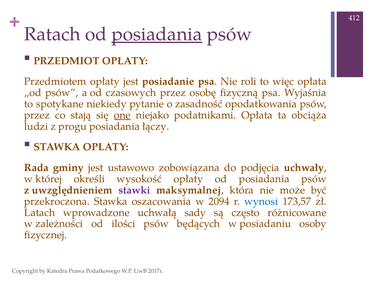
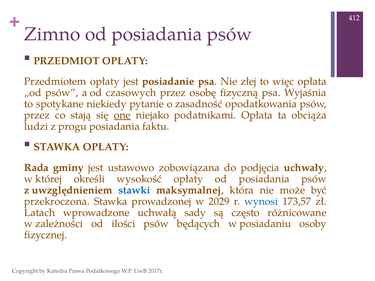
Ratach: Ratach -> Zimno (52, 34)
posiadania underline: present -> none (157, 34)
roli: roli -> złej (249, 82)
łączy: łączy -> faktu (156, 127)
stawki colour: purple -> blue (134, 190)
oszacowania: oszacowania -> prowadzonej (161, 202)
2094: 2094 -> 2029 (219, 202)
